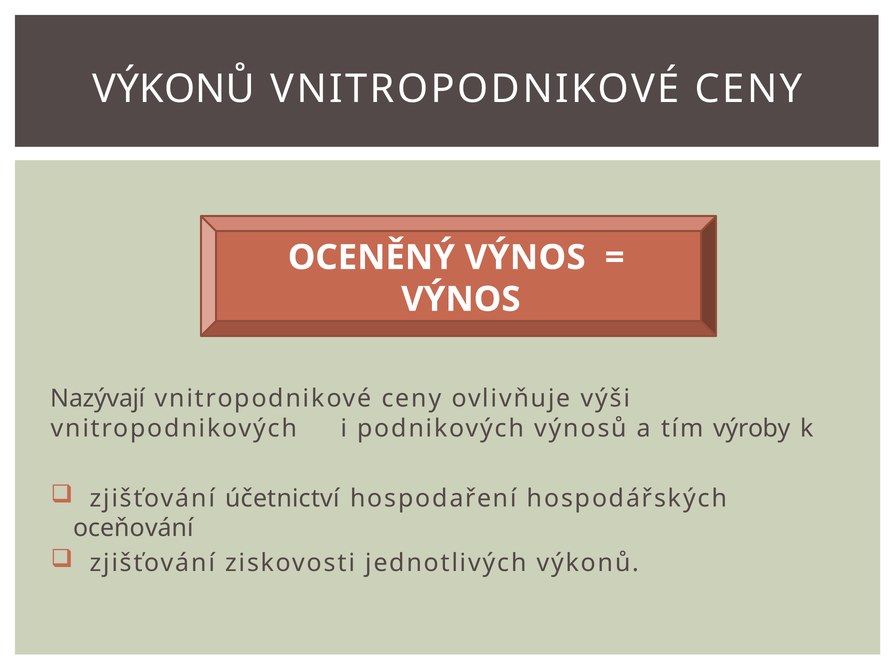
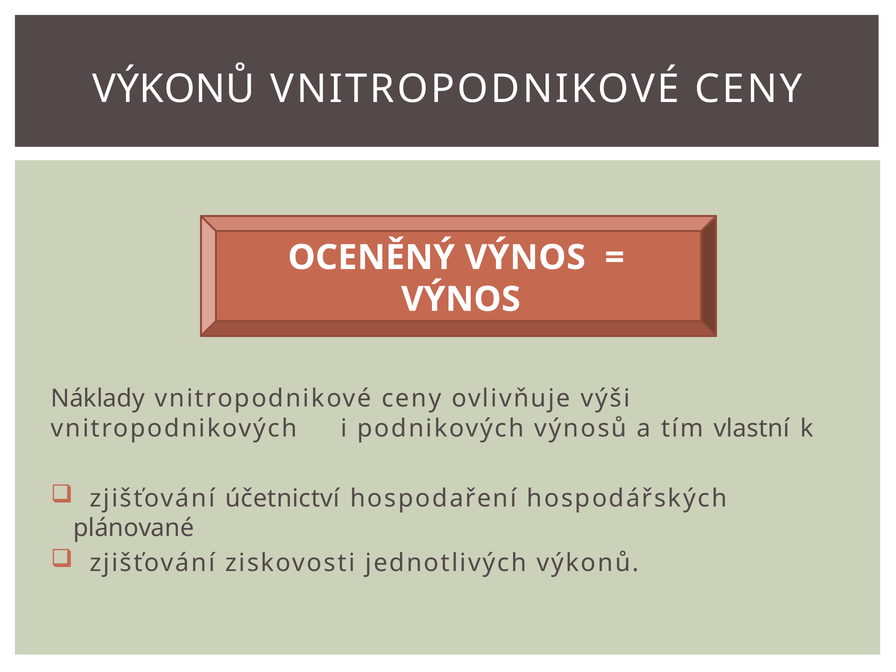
Nazývají: Nazývají -> Náklady (98, 399)
výroby: výroby -> vlastní (752, 429)
oceňování: oceňování -> plánované (134, 528)
